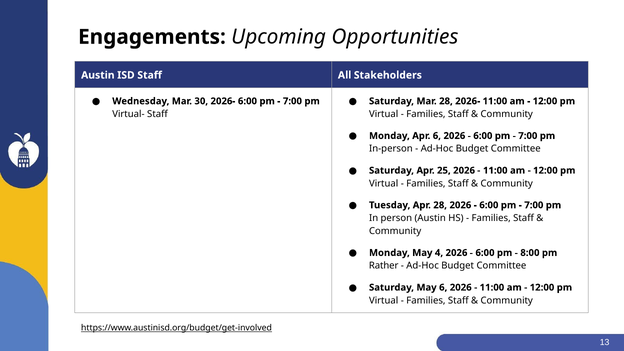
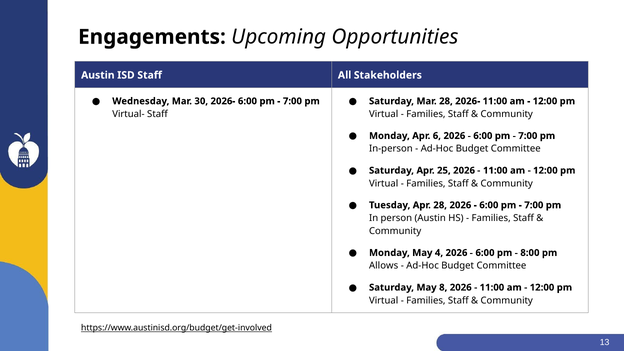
Rather: Rather -> Allows (384, 266)
May 6: 6 -> 8 (443, 287)
